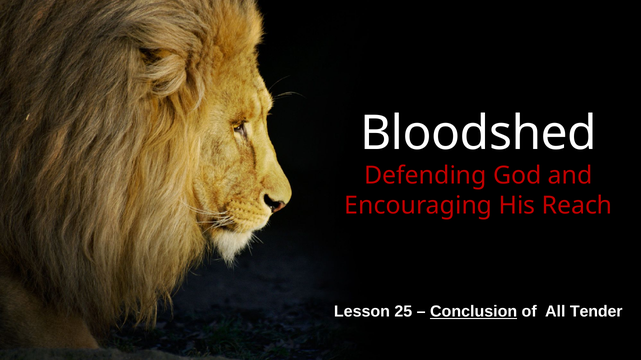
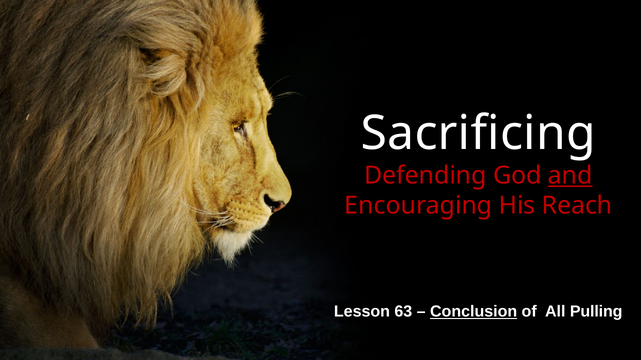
Bloodshed: Bloodshed -> Sacrificing (478, 134)
and underline: none -> present (570, 176)
25: 25 -> 63 (403, 312)
Tender: Tender -> Pulling (596, 312)
